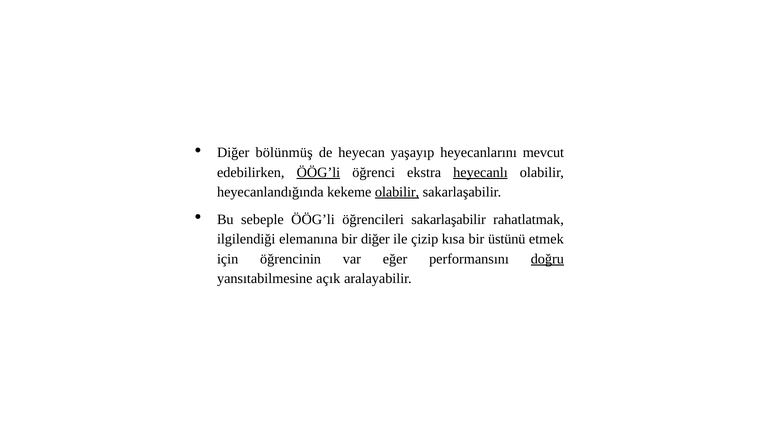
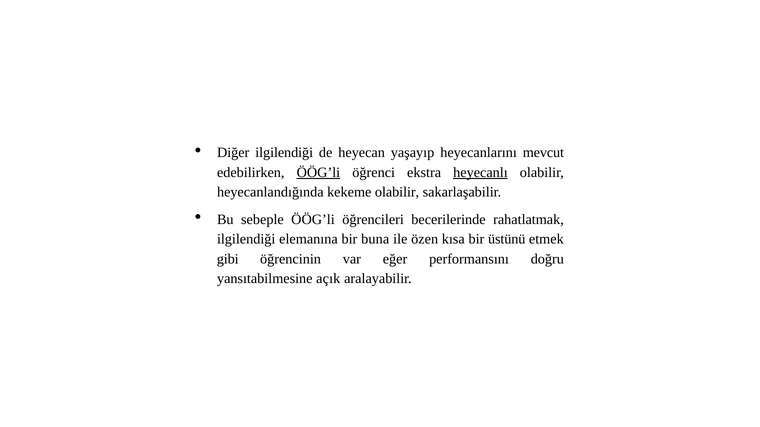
Diğer bölünmüş: bölünmüş -> ilgilendiği (284, 153)
olabilir underline: present -> none (397, 192)
öğrencileri sakarlaşabilir: sakarlaşabilir -> becerilerinde (449, 220)
bir diğer: diğer -> buna (375, 239)
çizip: çizip -> özen (425, 239)
için: için -> gibi (228, 259)
doğru underline: present -> none (547, 259)
